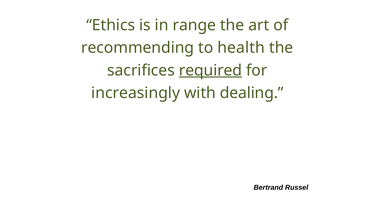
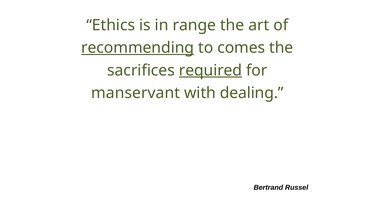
recommending underline: none -> present (138, 48)
health: health -> comes (241, 48)
increasingly: increasingly -> manservant (136, 93)
